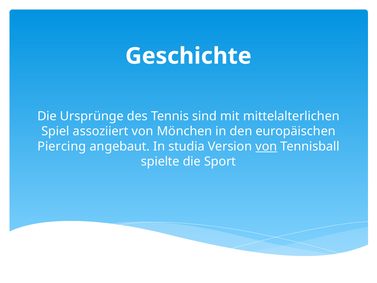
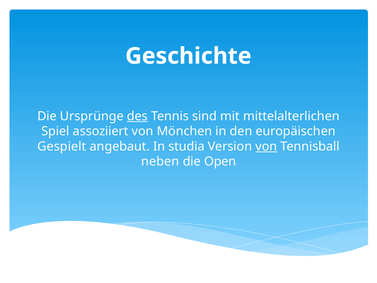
des underline: none -> present (137, 116)
Piercing: Piercing -> Gespielt (62, 146)
spielte: spielte -> neben (160, 161)
Sport: Sport -> Open (220, 161)
